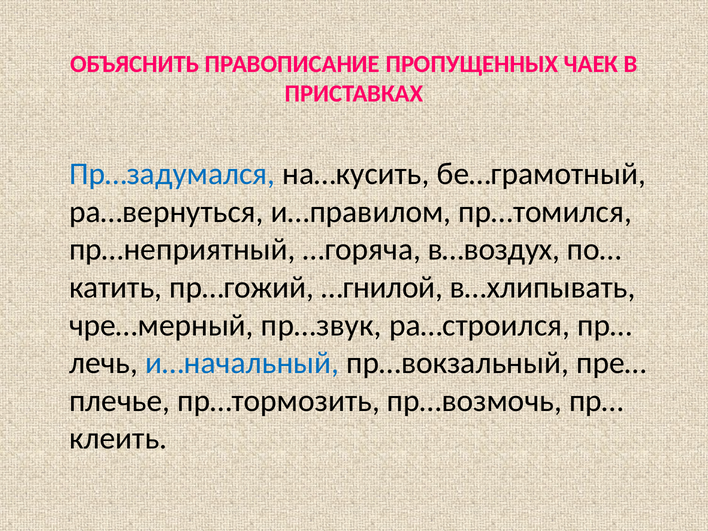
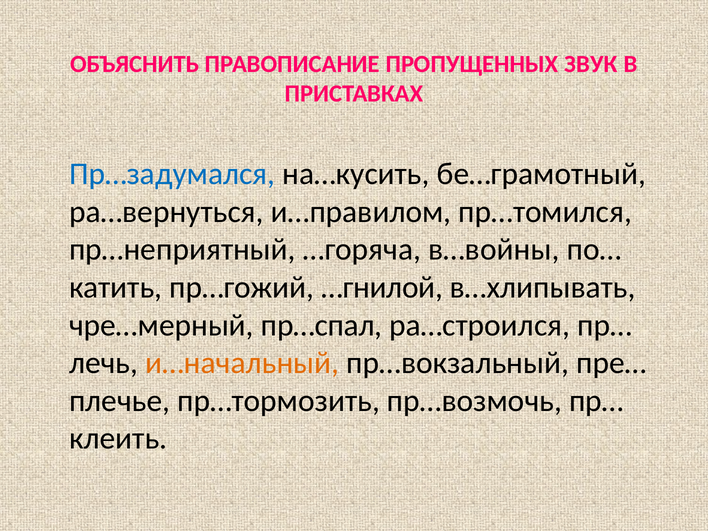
ЧАЕК: ЧАЕК -> ЗВУК (591, 64)
в…воздух: в…воздух -> в…войны (494, 250)
пр…звук: пр…звук -> пр…спал (322, 325)
и…начальный colour: blue -> orange (242, 363)
